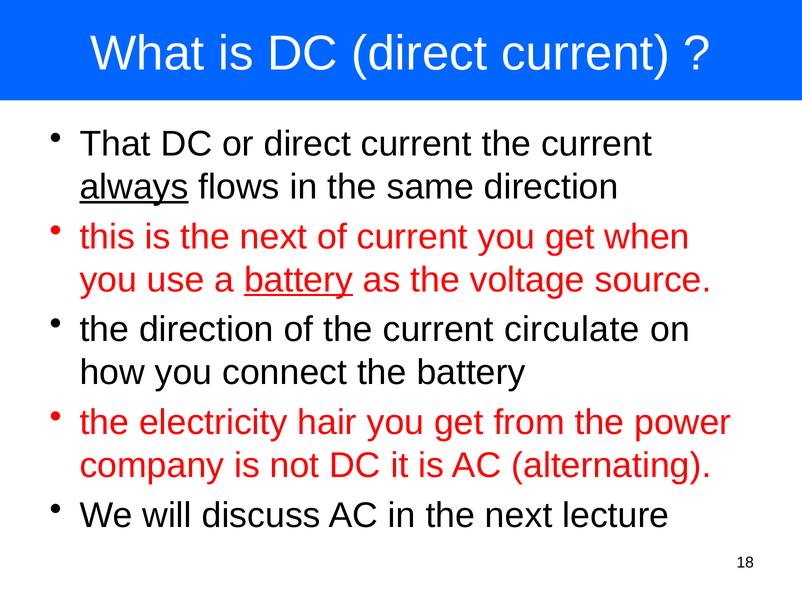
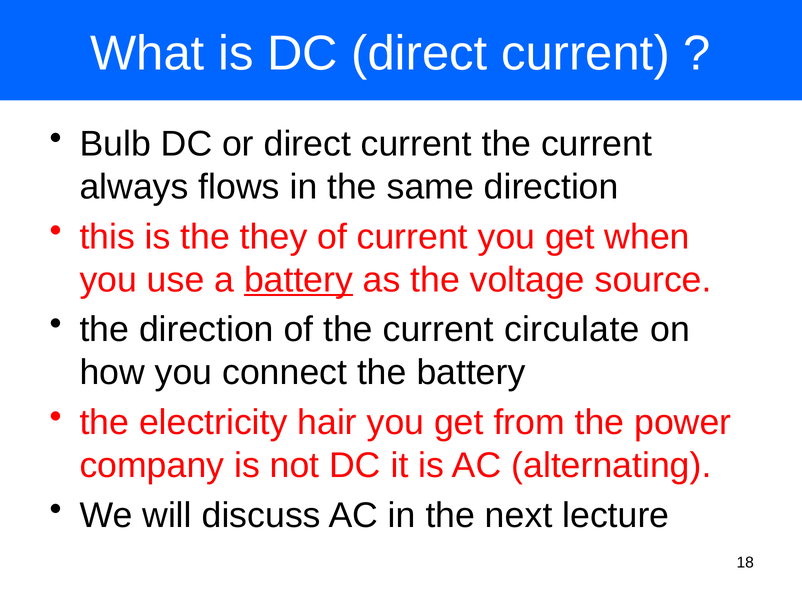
That: That -> Bulb (115, 144)
always underline: present -> none (134, 187)
is the next: next -> they (274, 237)
